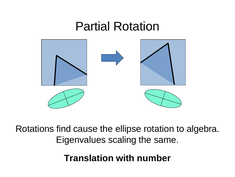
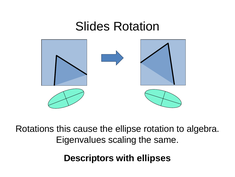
Partial: Partial -> Slides (93, 26)
find: find -> this (64, 128)
Translation: Translation -> Descriptors (89, 158)
number: number -> ellipses (154, 158)
